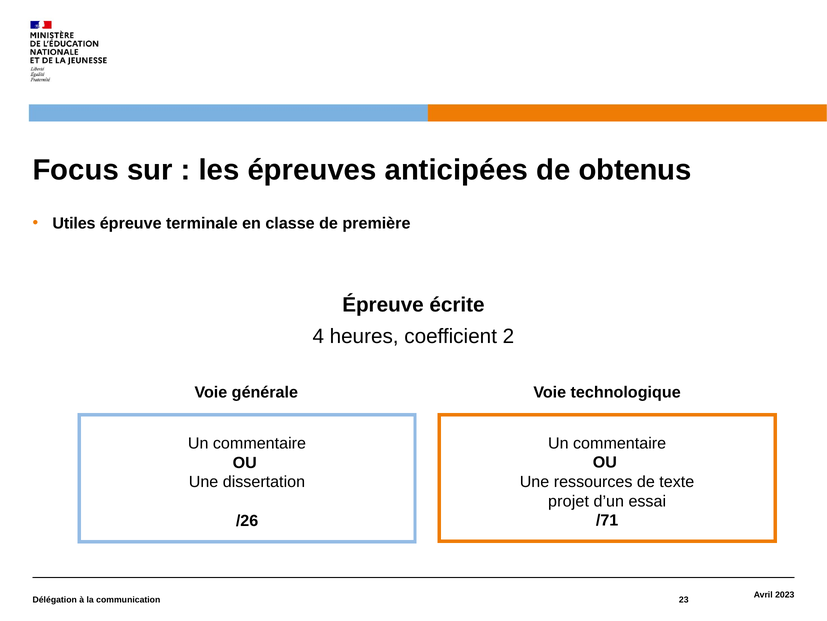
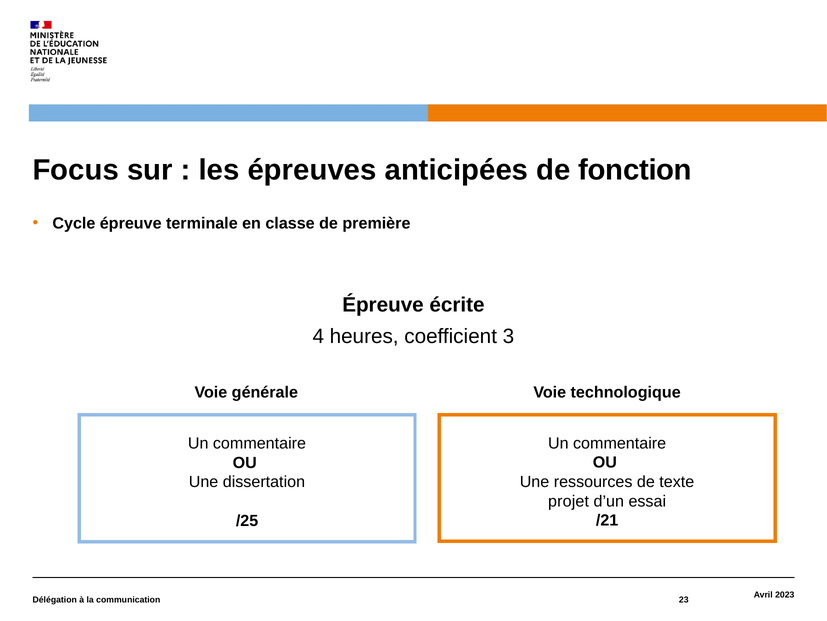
obtenus: obtenus -> fonction (635, 170)
Utiles: Utiles -> Cycle (74, 223)
2: 2 -> 3 (508, 336)
/71: /71 -> /21 (607, 520)
/26: /26 -> /25 (247, 520)
